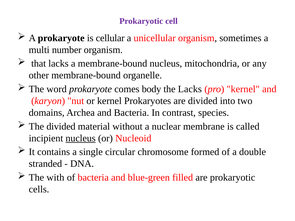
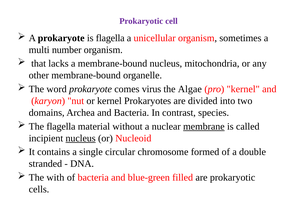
is cellular: cellular -> flagella (110, 38)
body: body -> virus (151, 89)
the Lacks: Lacks -> Algae (190, 89)
The divided: divided -> flagella (61, 127)
membrane underline: none -> present (204, 127)
